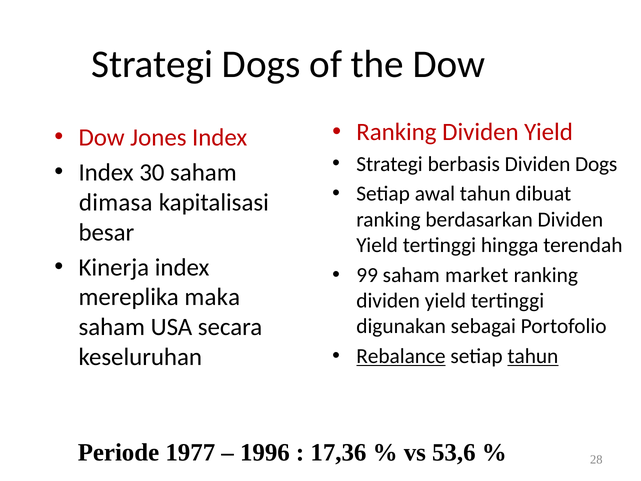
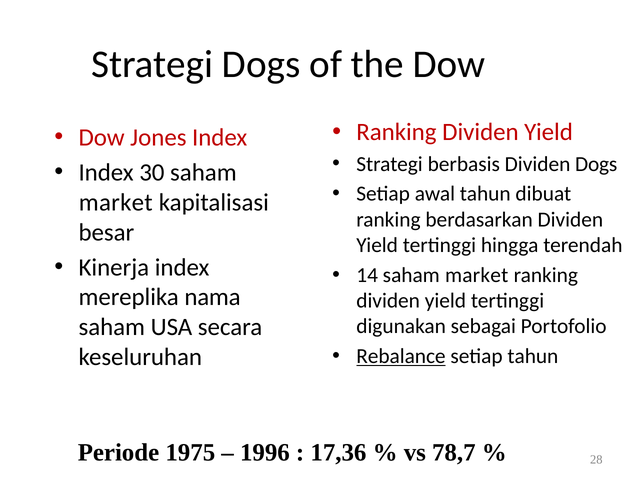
dimasa: dimasa -> market (116, 202)
99: 99 -> 14 (367, 275)
maka: maka -> nama (213, 297)
tahun underline: present -> none (533, 356)
1977: 1977 -> 1975 (190, 453)
53,6: 53,6 -> 78,7 (454, 453)
